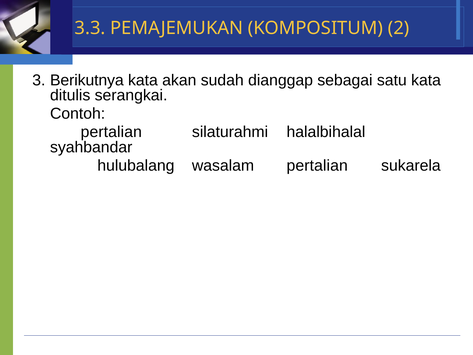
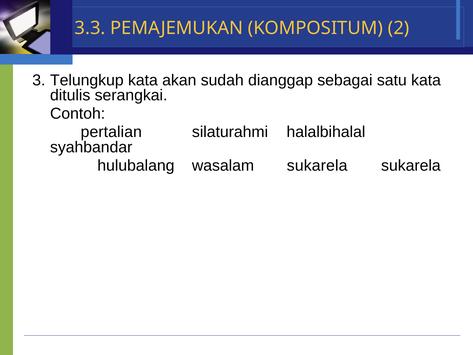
Berikutnya: Berikutnya -> Telungkup (87, 80)
wasalam pertalian: pertalian -> sukarela (317, 165)
